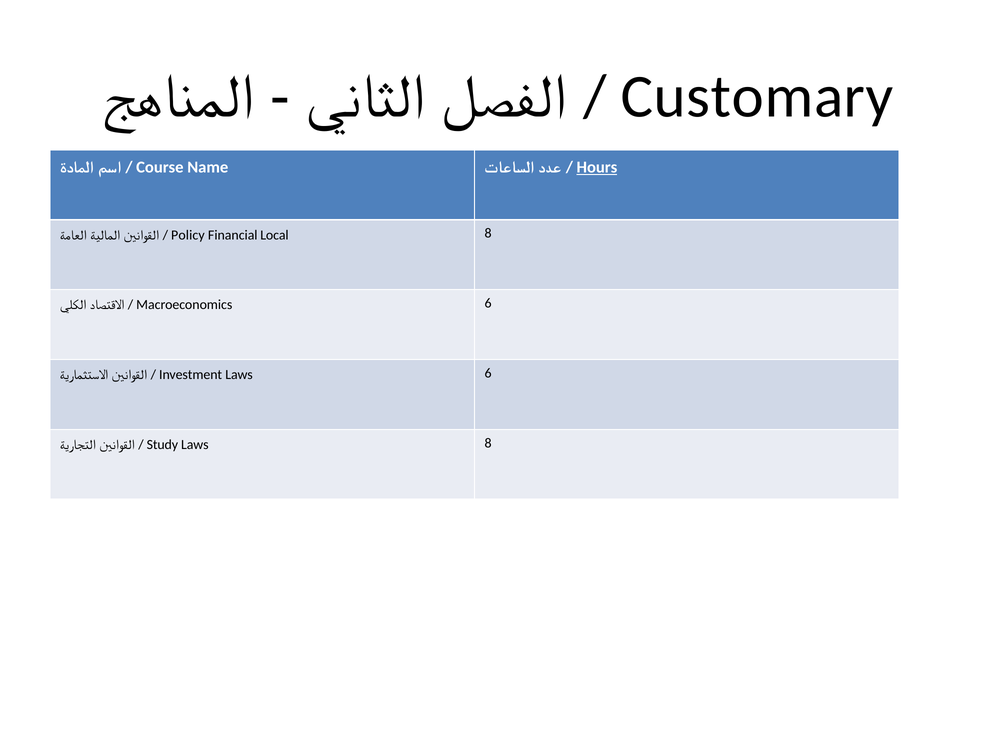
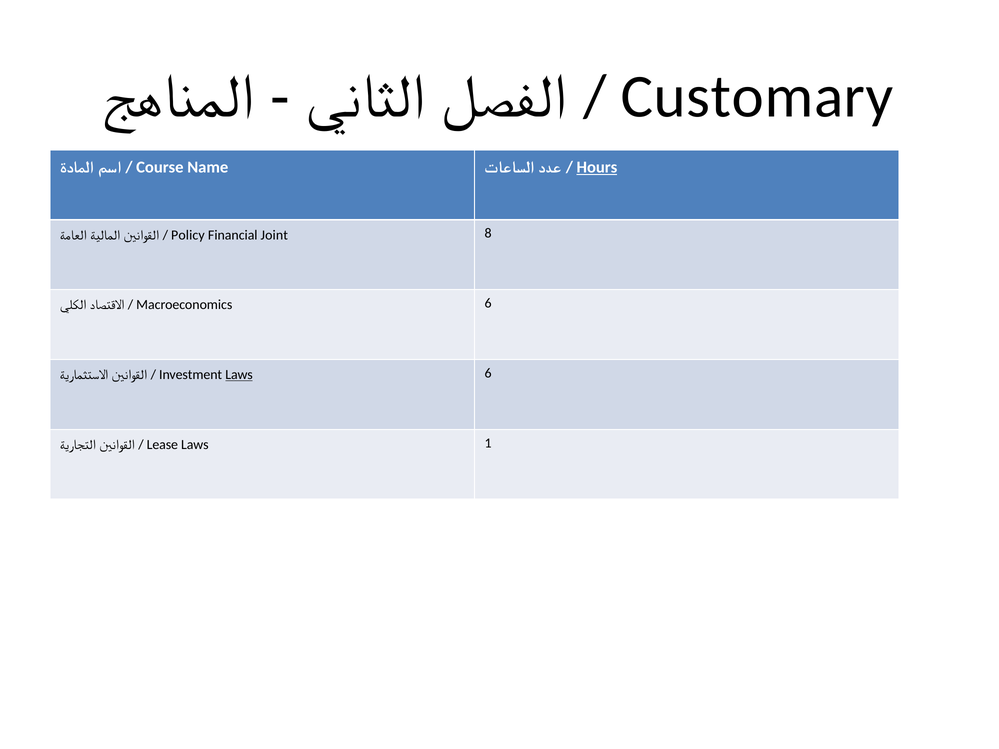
Local: Local -> Joint (274, 235)
Laws underline: none -> present (239, 375)
Study: Study -> Lease (162, 445)
Laws 8: 8 -> 1 (488, 443)
